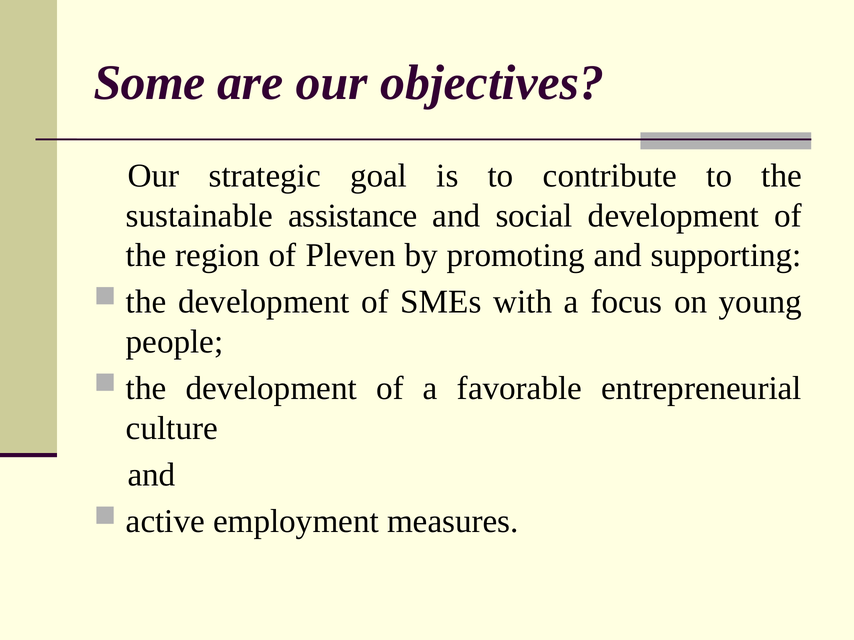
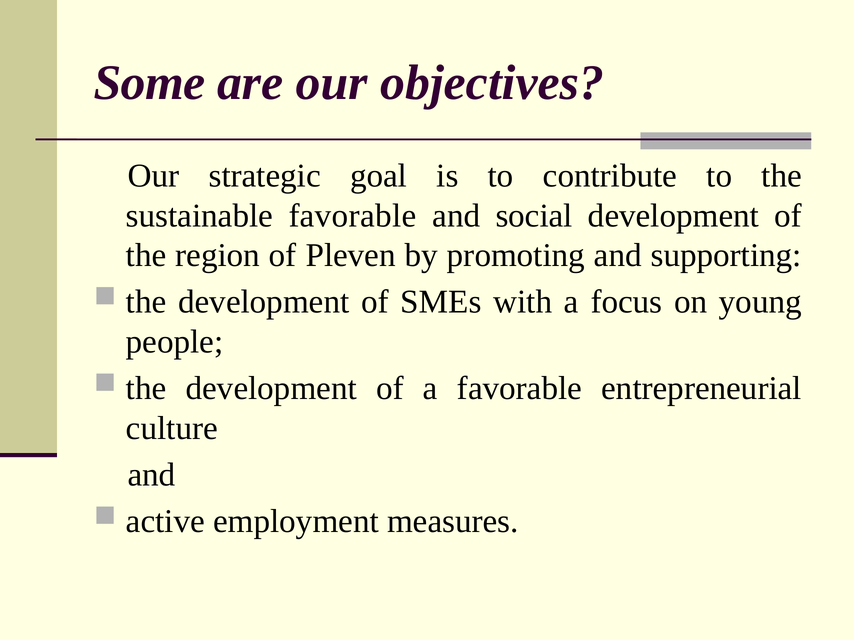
sustainable assistance: assistance -> favorable (353, 216)
